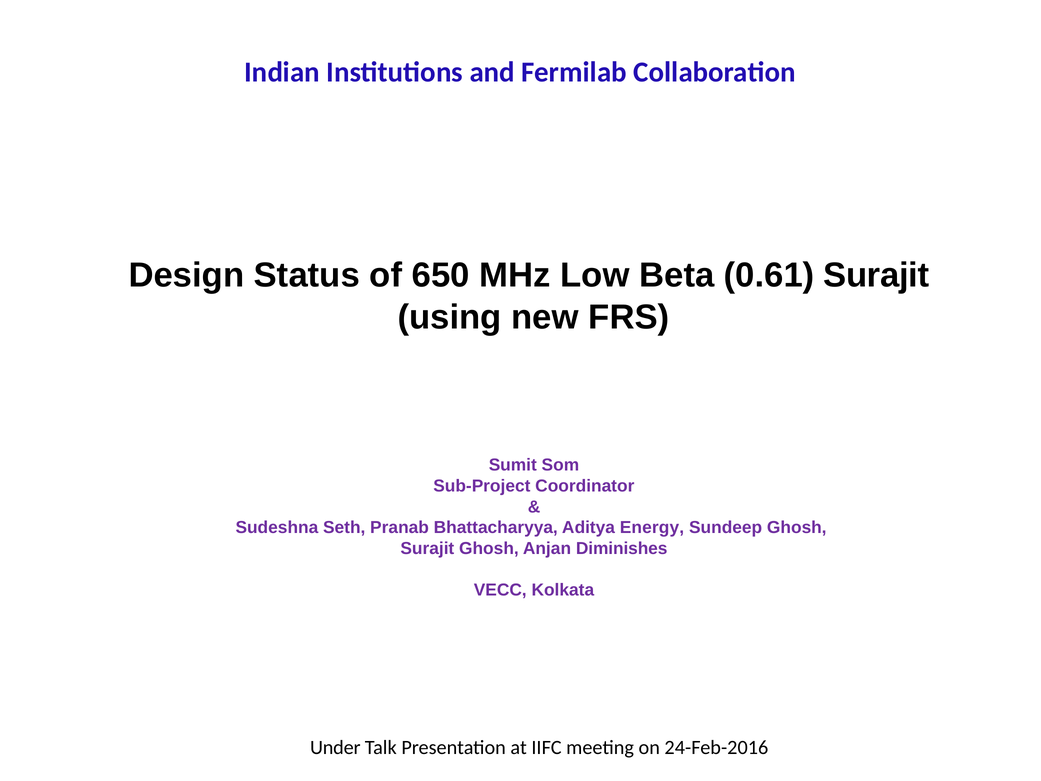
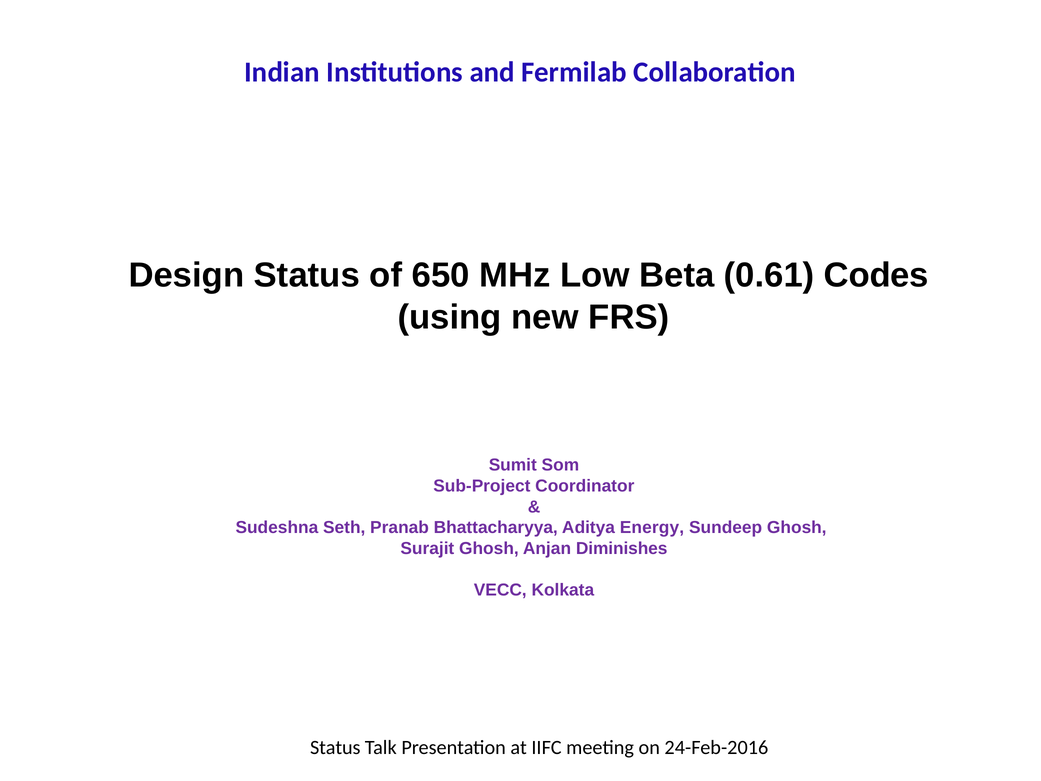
0.61 Surajit: Surajit -> Codes (876, 275)
Under: Under -> Status (335, 747)
